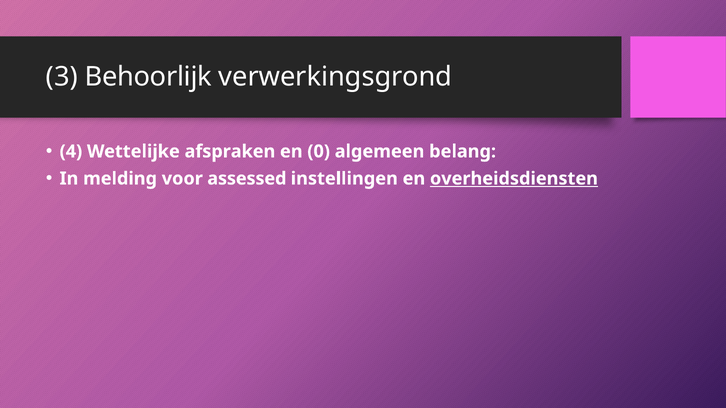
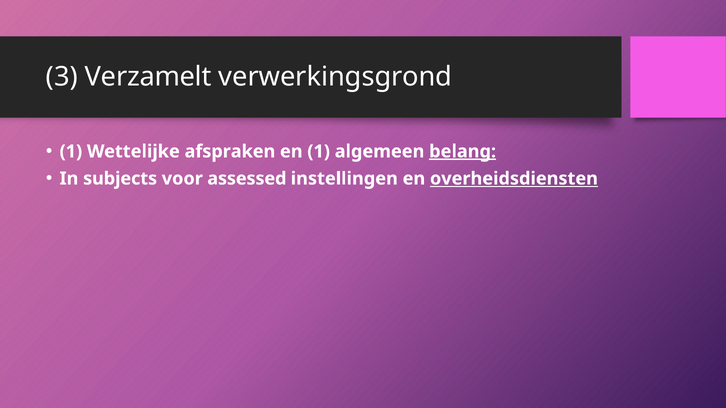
Behoorlijk: Behoorlijk -> Verzamelt (148, 77)
4: 4 -> 1 (71, 152)
en 0: 0 -> 1 (319, 152)
belang underline: none -> present (463, 152)
melding: melding -> subjects (120, 179)
